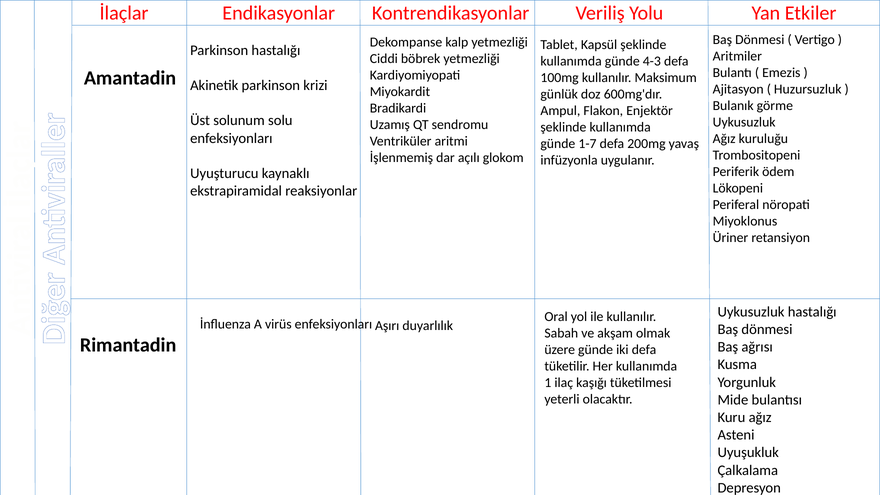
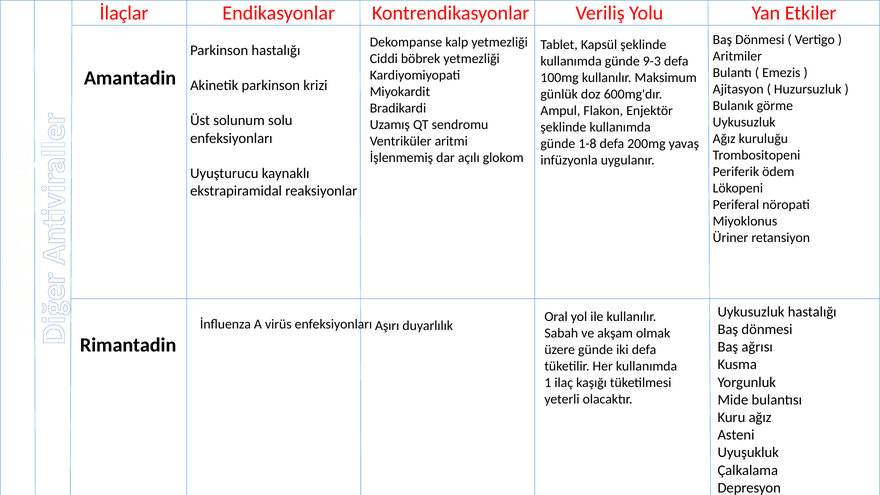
4-3: 4-3 -> 9-3 (652, 61)
1-7: 1-7 -> 1-8 (588, 144)
